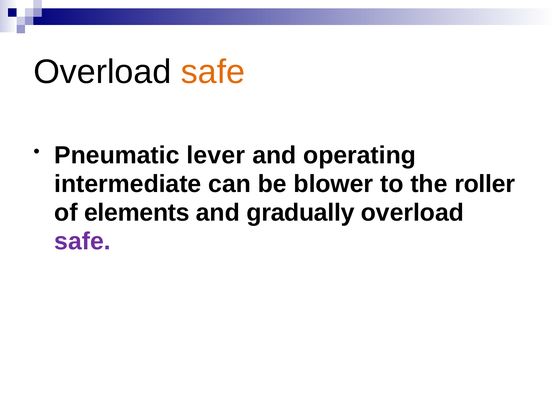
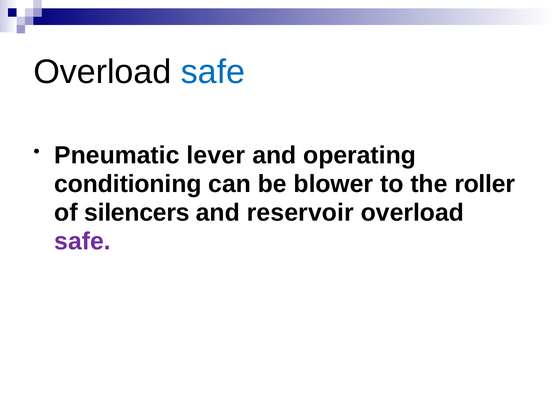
safe colour: orange -> blue (213, 72)
intermediate: intermediate -> conditioning (128, 184)
elements: elements -> silencers (137, 212)
gradually: gradually -> reservoir (300, 212)
